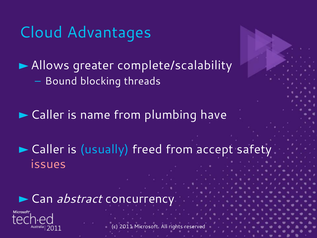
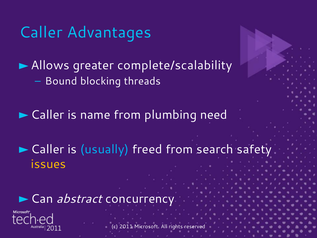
Cloud: Cloud -> Caller (41, 32)
have: have -> need (214, 115)
accept: accept -> search (215, 149)
issues colour: pink -> yellow (48, 164)
